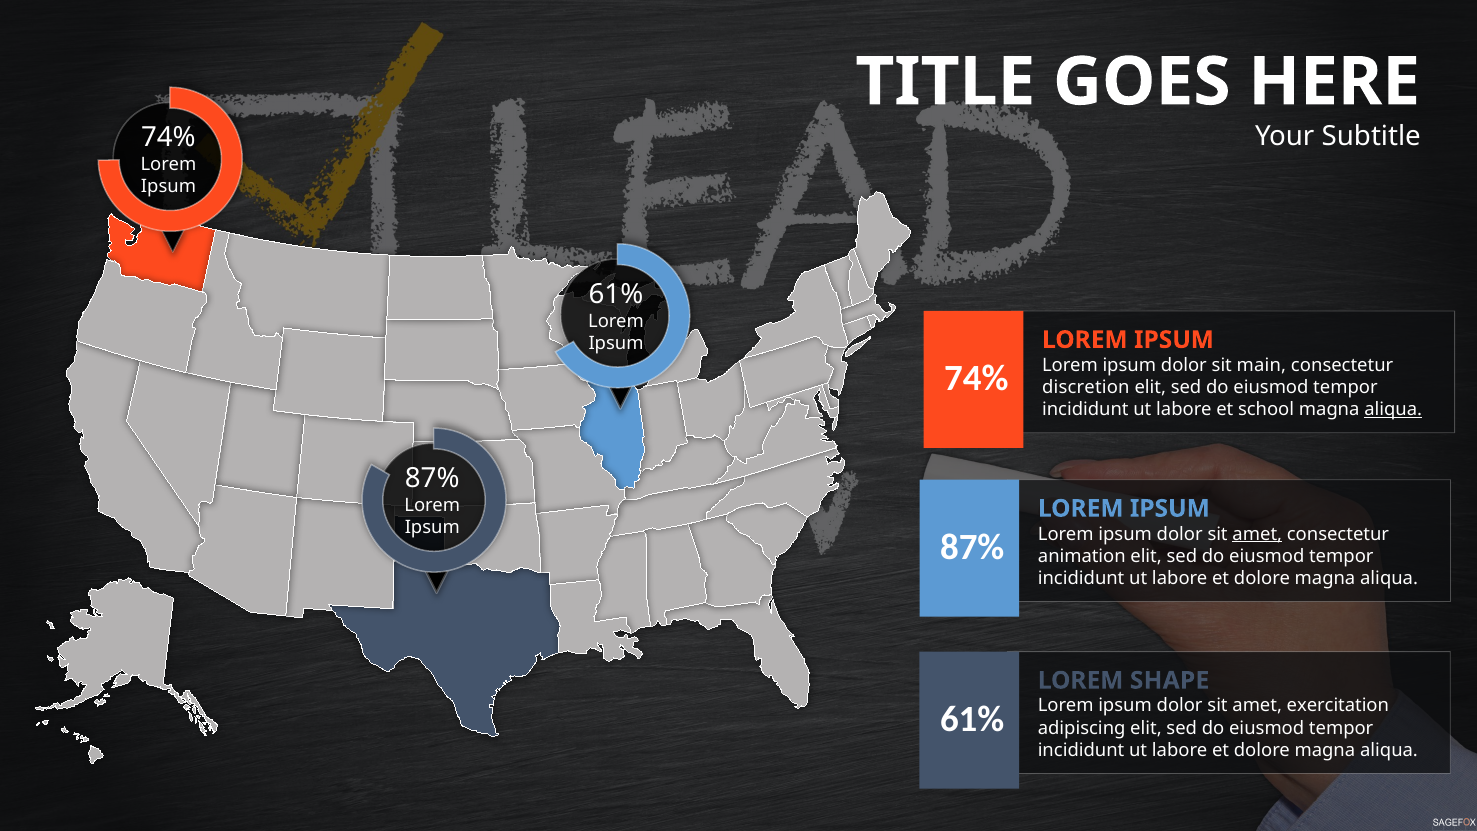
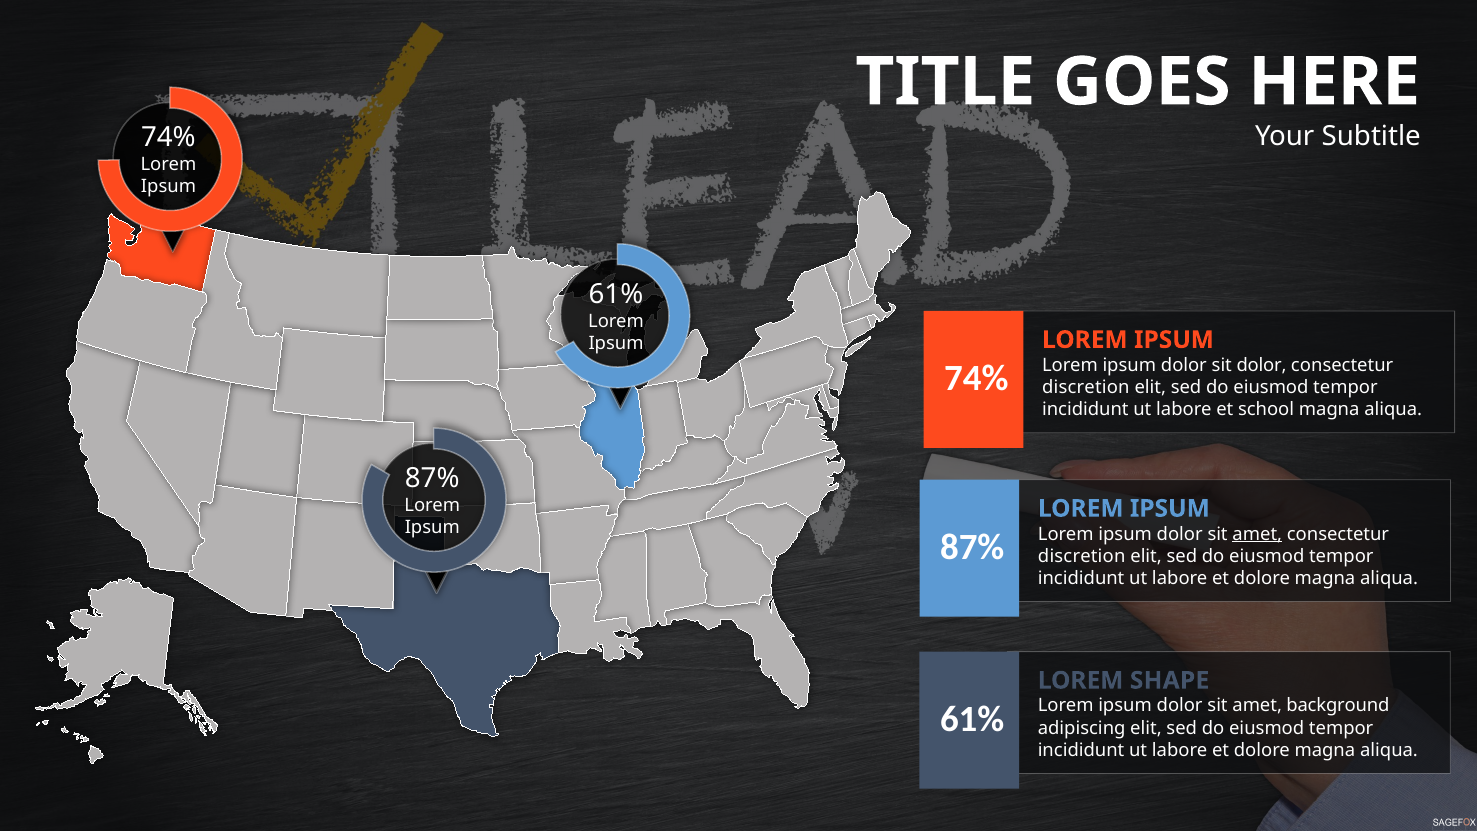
sit main: main -> dolor (1262, 365)
aliqua underline: present -> none (1393, 409)
animation: animation -> discretion (1082, 556)
exercitation: exercitation -> background (1338, 706)
